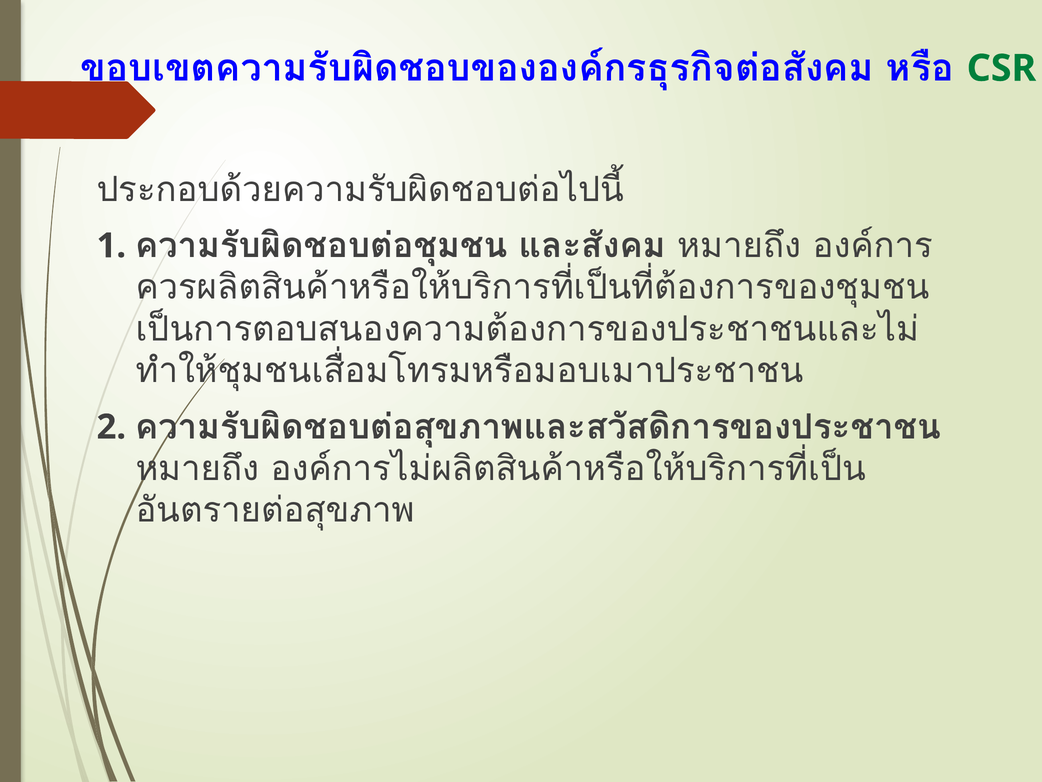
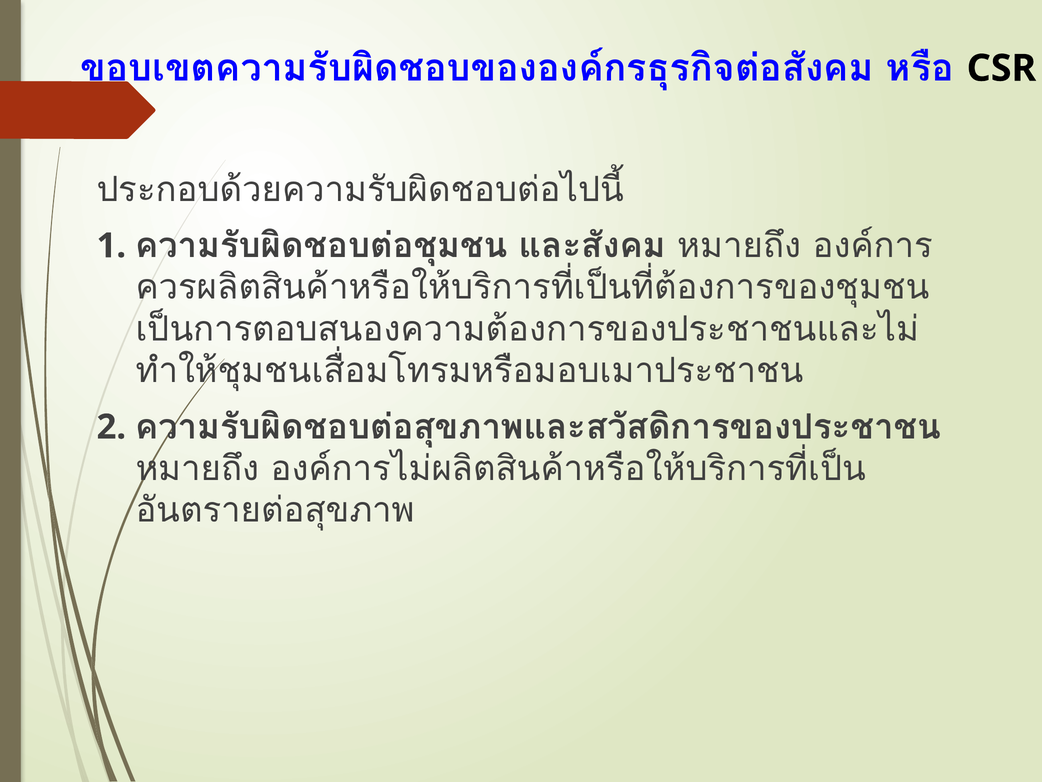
CSR colour: green -> black (1001, 68)
